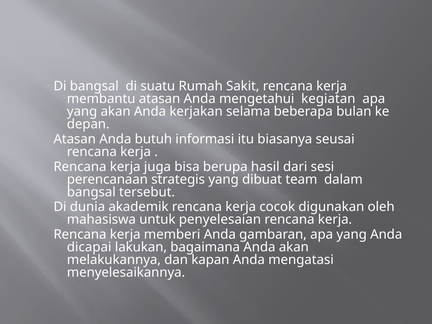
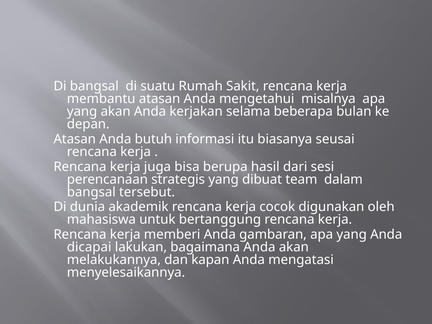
kegiatan: kegiatan -> misalnya (328, 99)
penyelesaian: penyelesaian -> bertanggung (220, 220)
